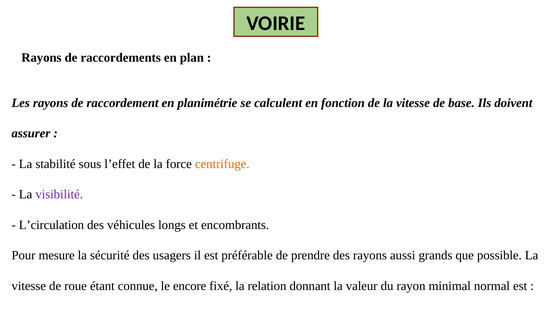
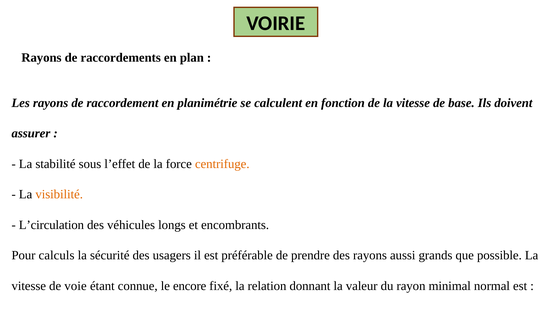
visibilité colour: purple -> orange (59, 195)
mesure: mesure -> calculs (57, 256)
roue: roue -> voie (76, 286)
